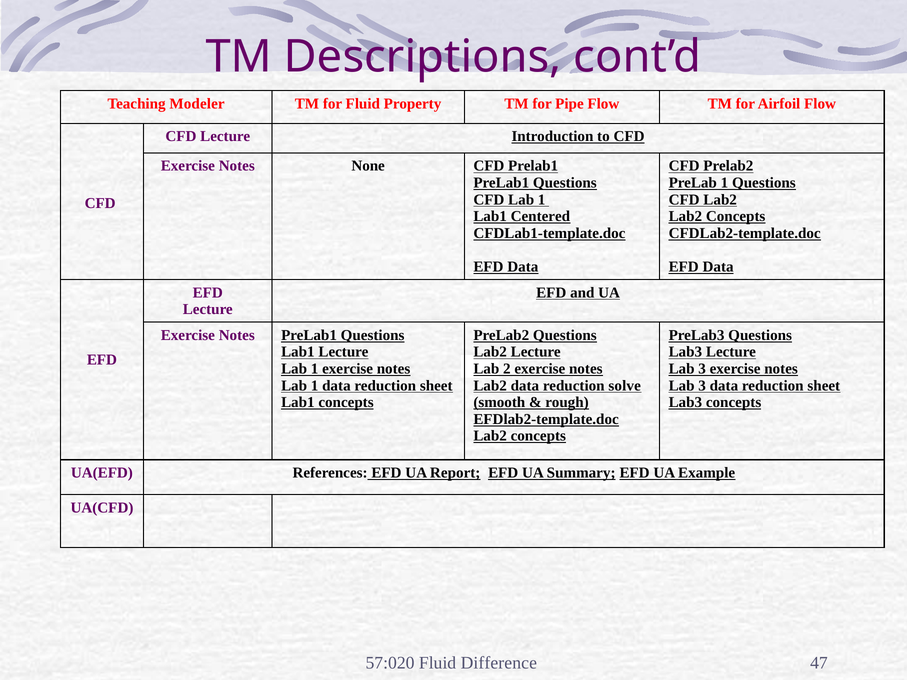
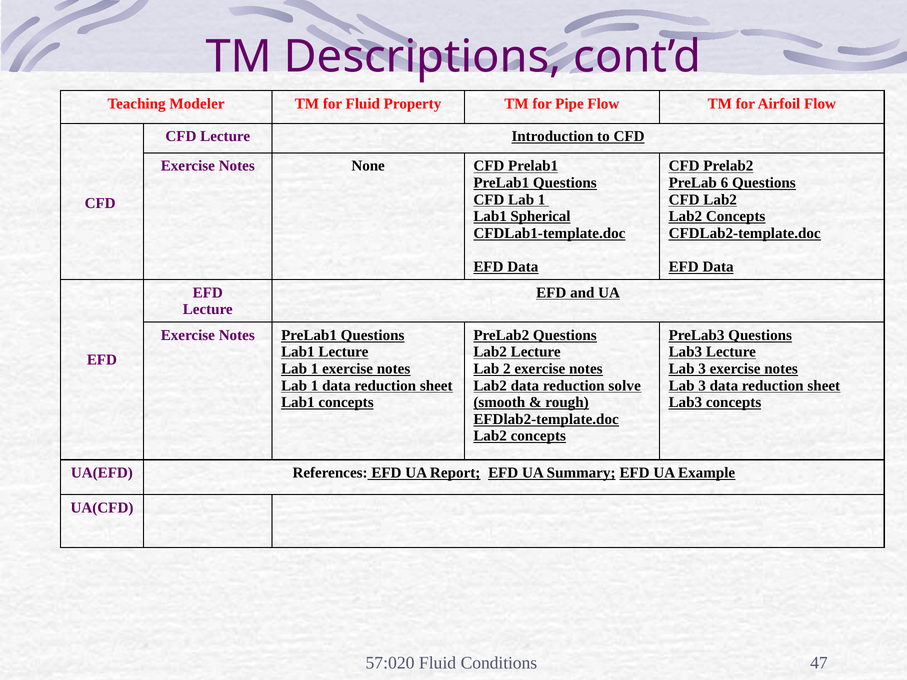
PreLab 1: 1 -> 6 (724, 183)
Centered: Centered -> Spherical (540, 216)
Difference: Difference -> Conditions (499, 663)
